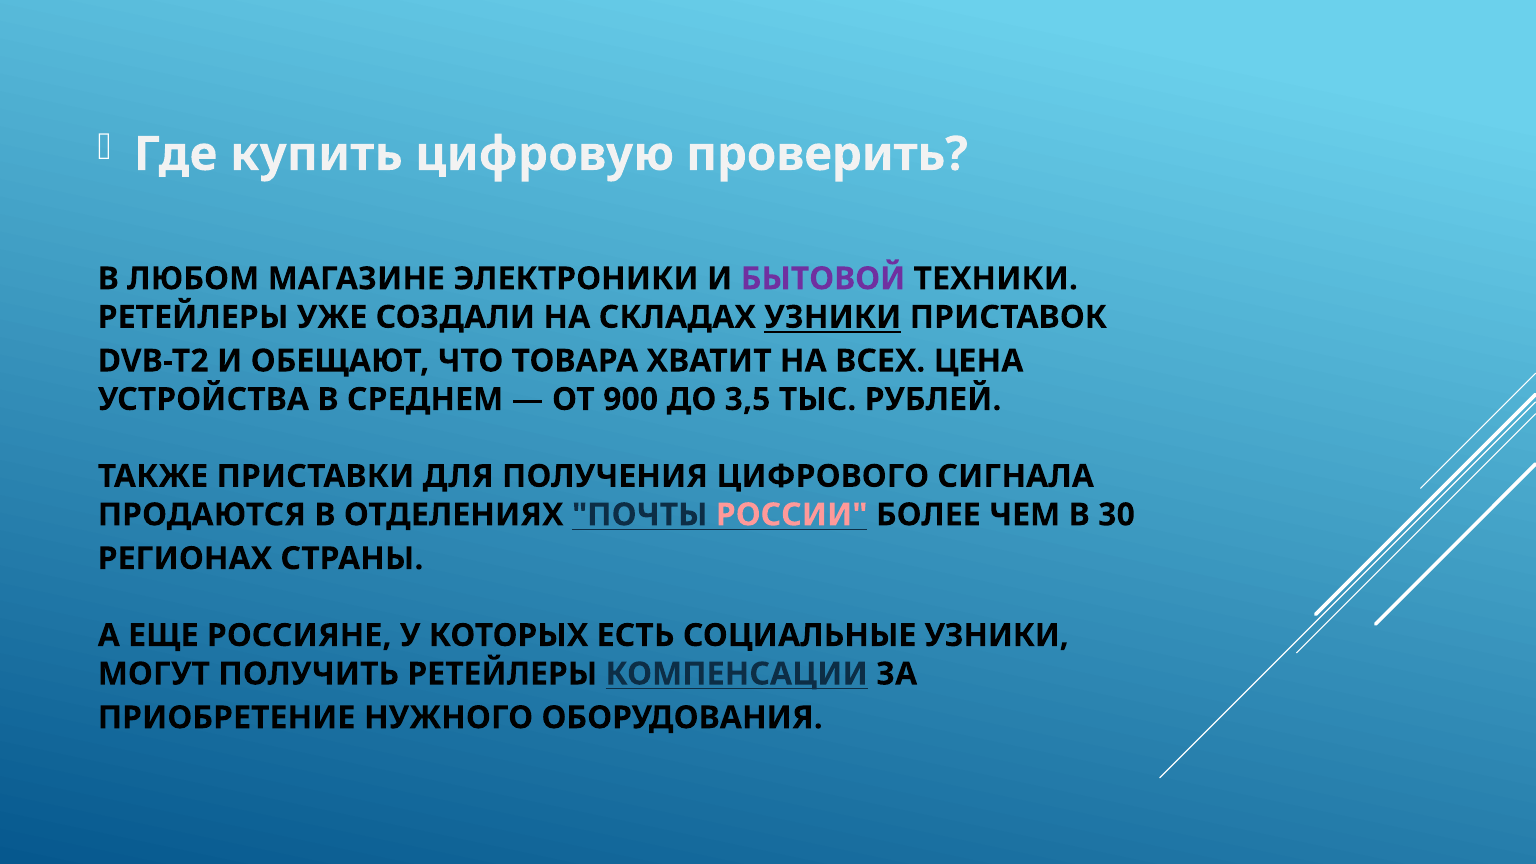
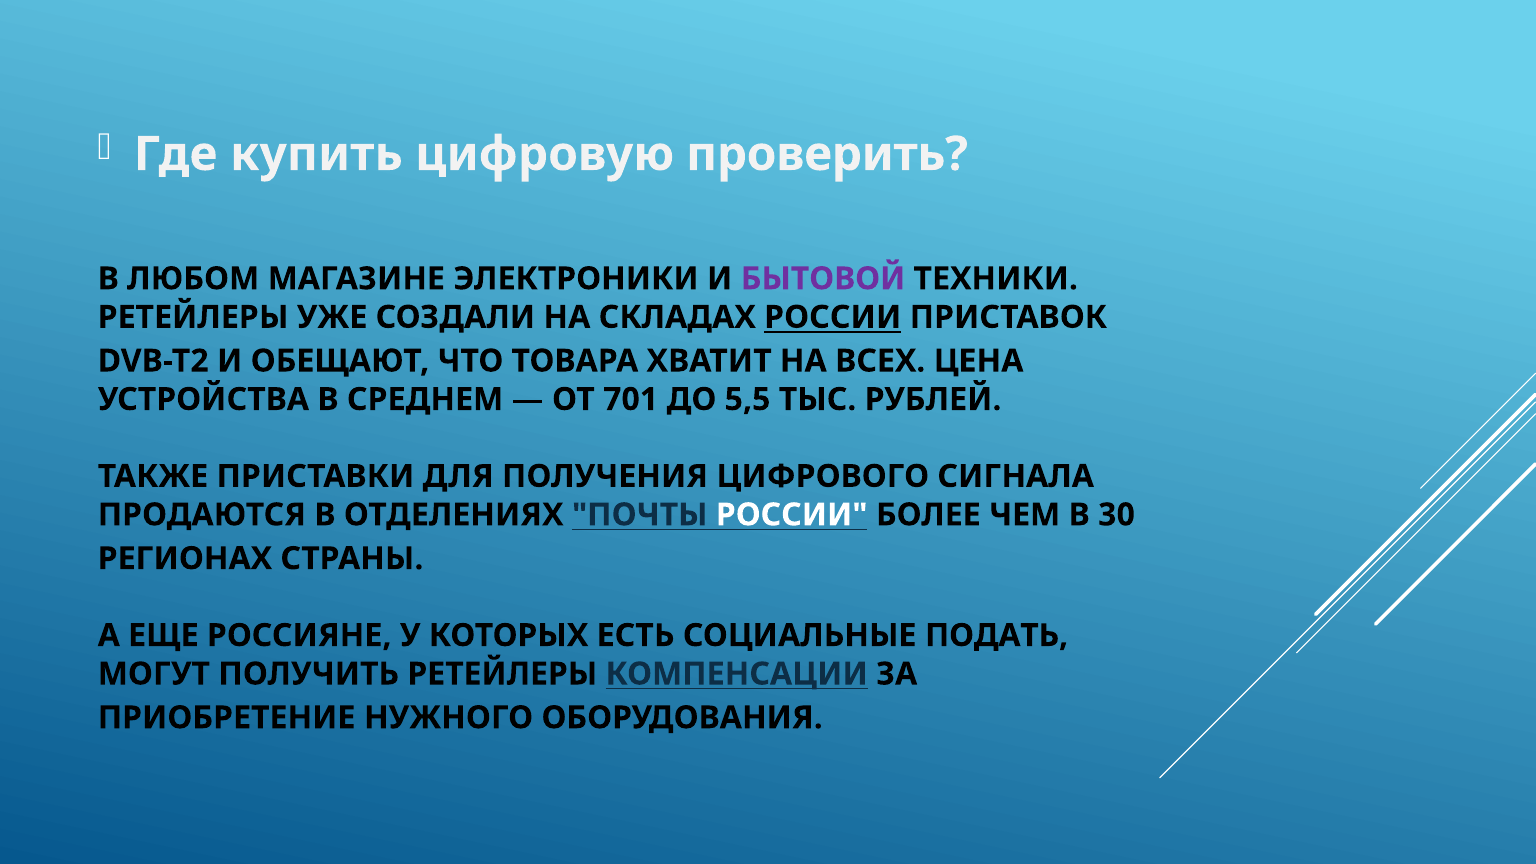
СКЛАДАХ УЗНИКИ: УЗНИКИ -> РОССИИ (833, 317)
900: 900 -> 701 (631, 399)
3,5: 3,5 -> 5,5 (748, 399)
РОССИИ colour: pink -> white (792, 515)
СОЦИАЛЬНЫЕ УЗНИКИ: УЗНИКИ -> ПОДАТЬ (997, 635)
